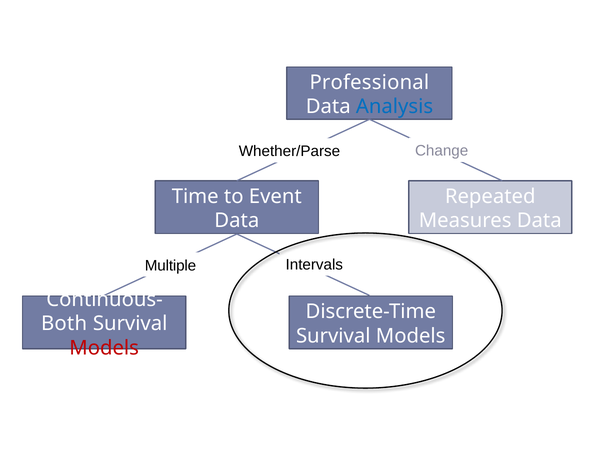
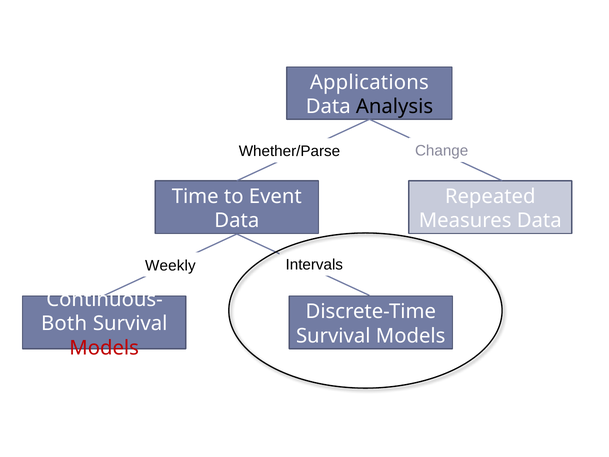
Professional: Professional -> Applications (369, 82)
Analysis colour: blue -> black (395, 107)
Multiple: Multiple -> Weekly (170, 265)
